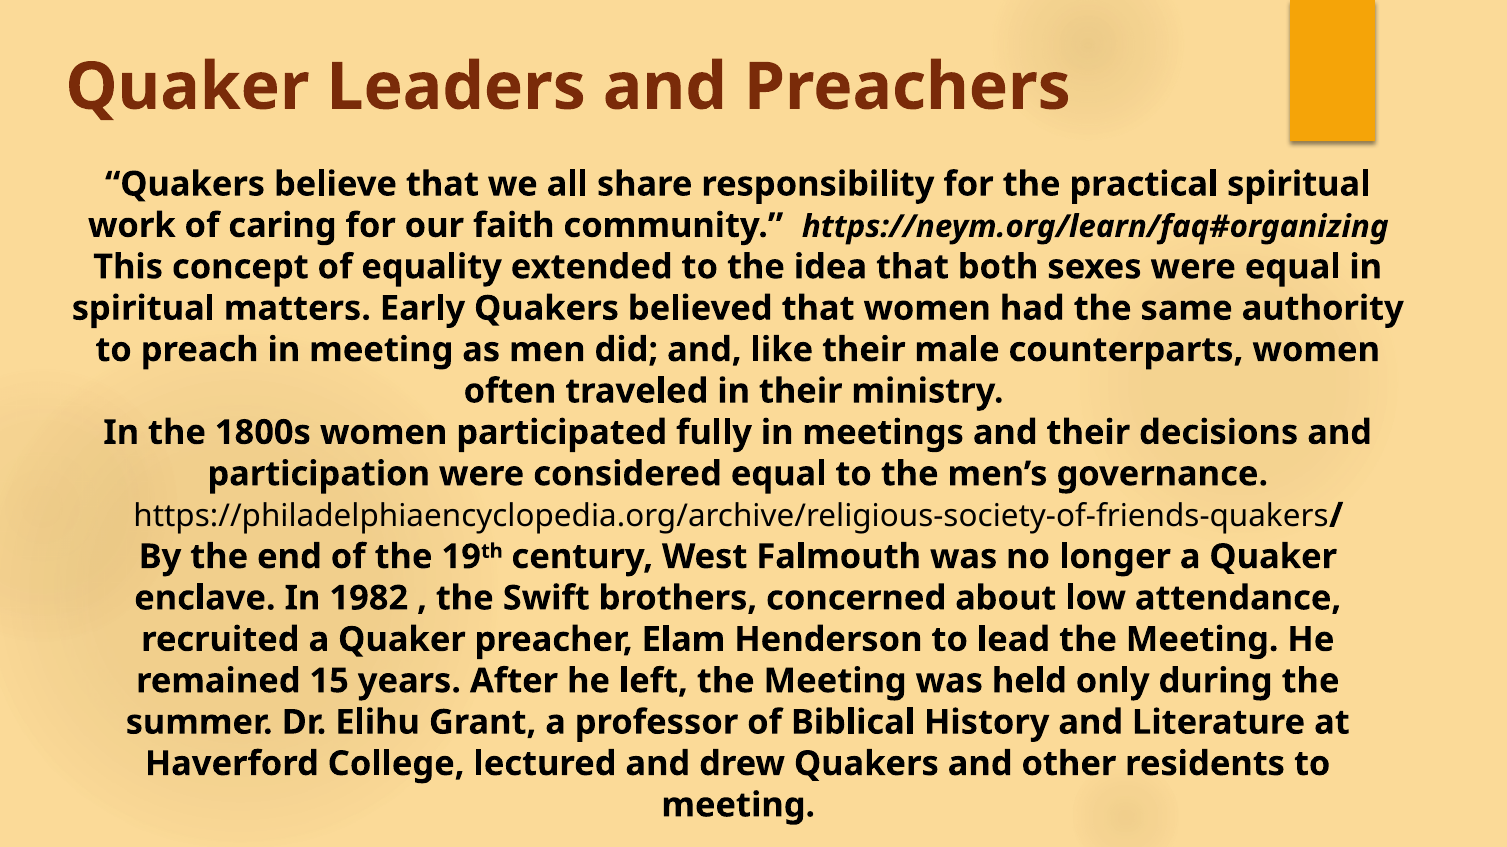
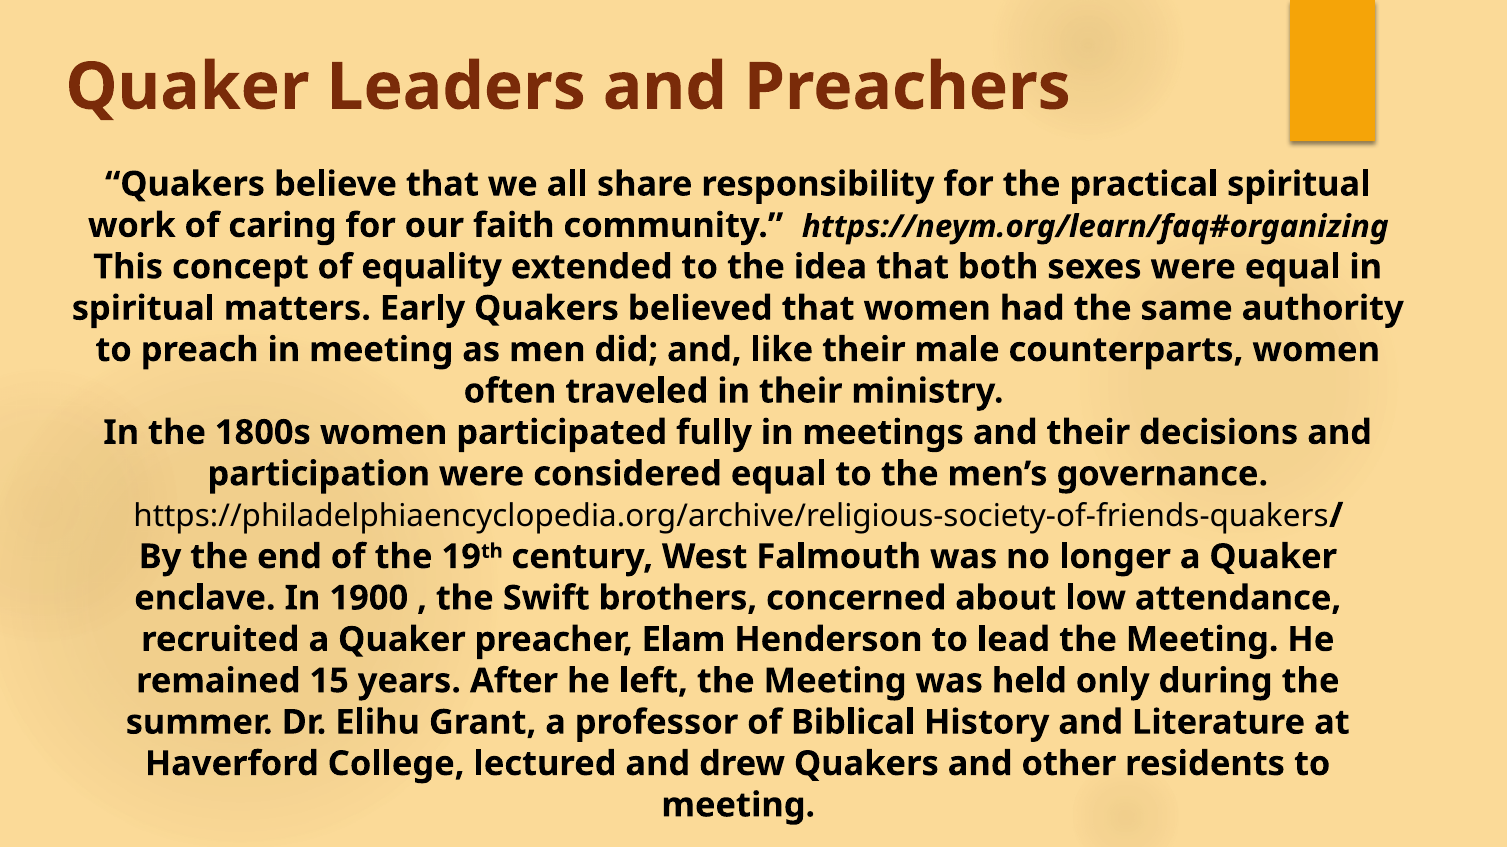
1982: 1982 -> 1900 (369, 599)
